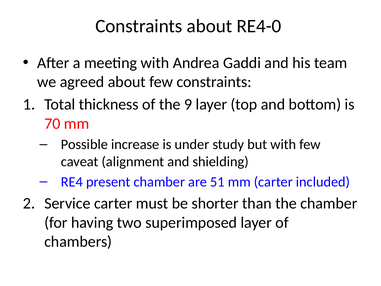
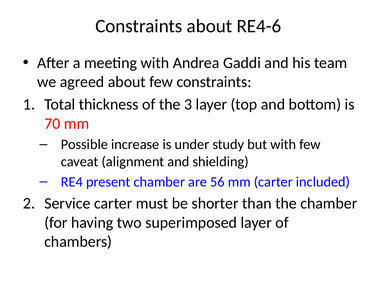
RE4-0: RE4-0 -> RE4-6 (259, 26)
9: 9 -> 3 (188, 104)
51: 51 -> 56 (217, 182)
